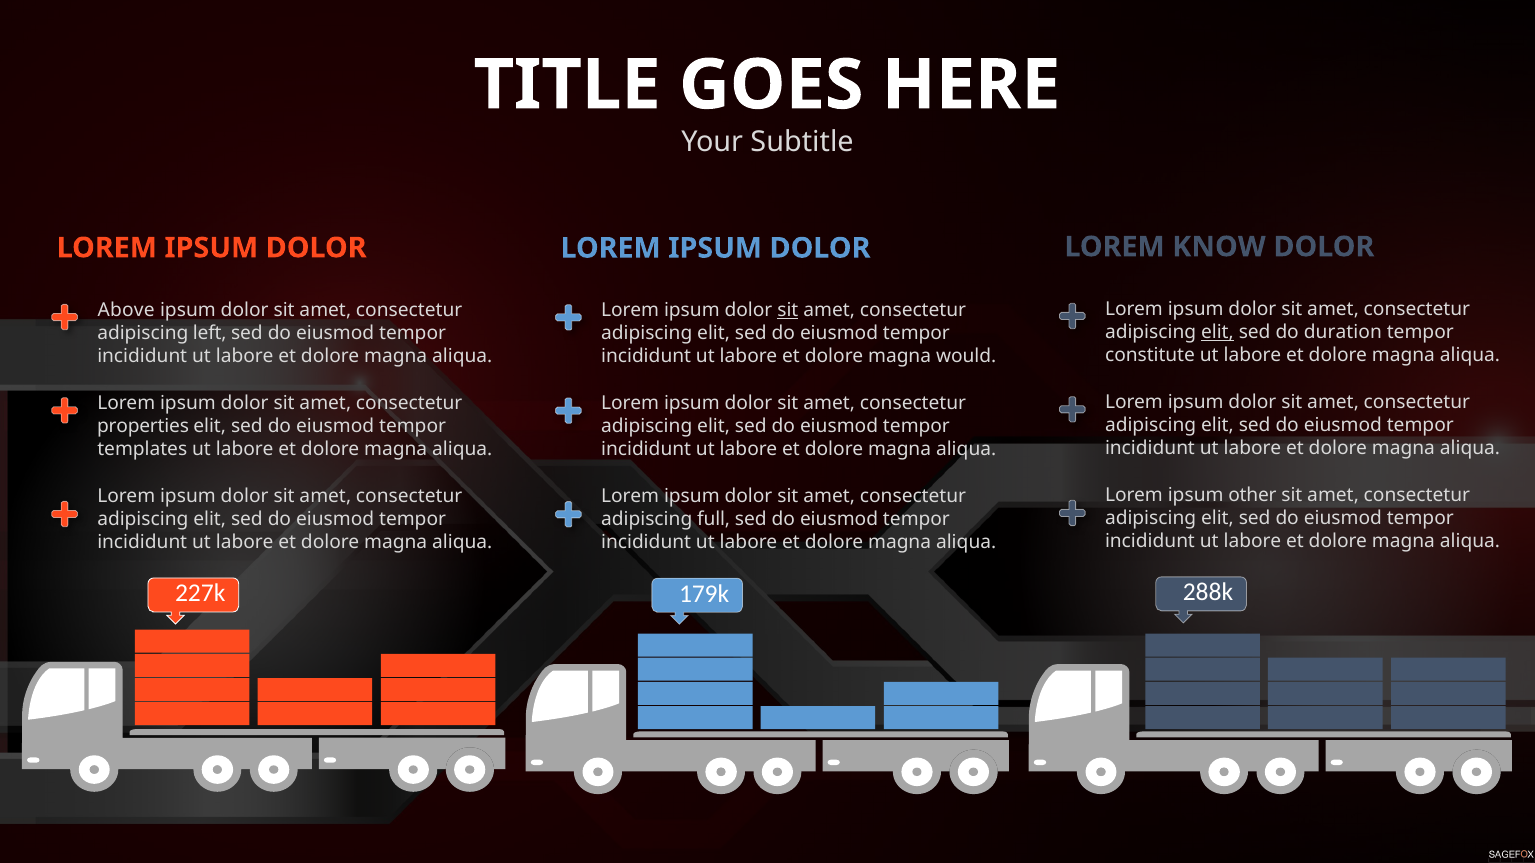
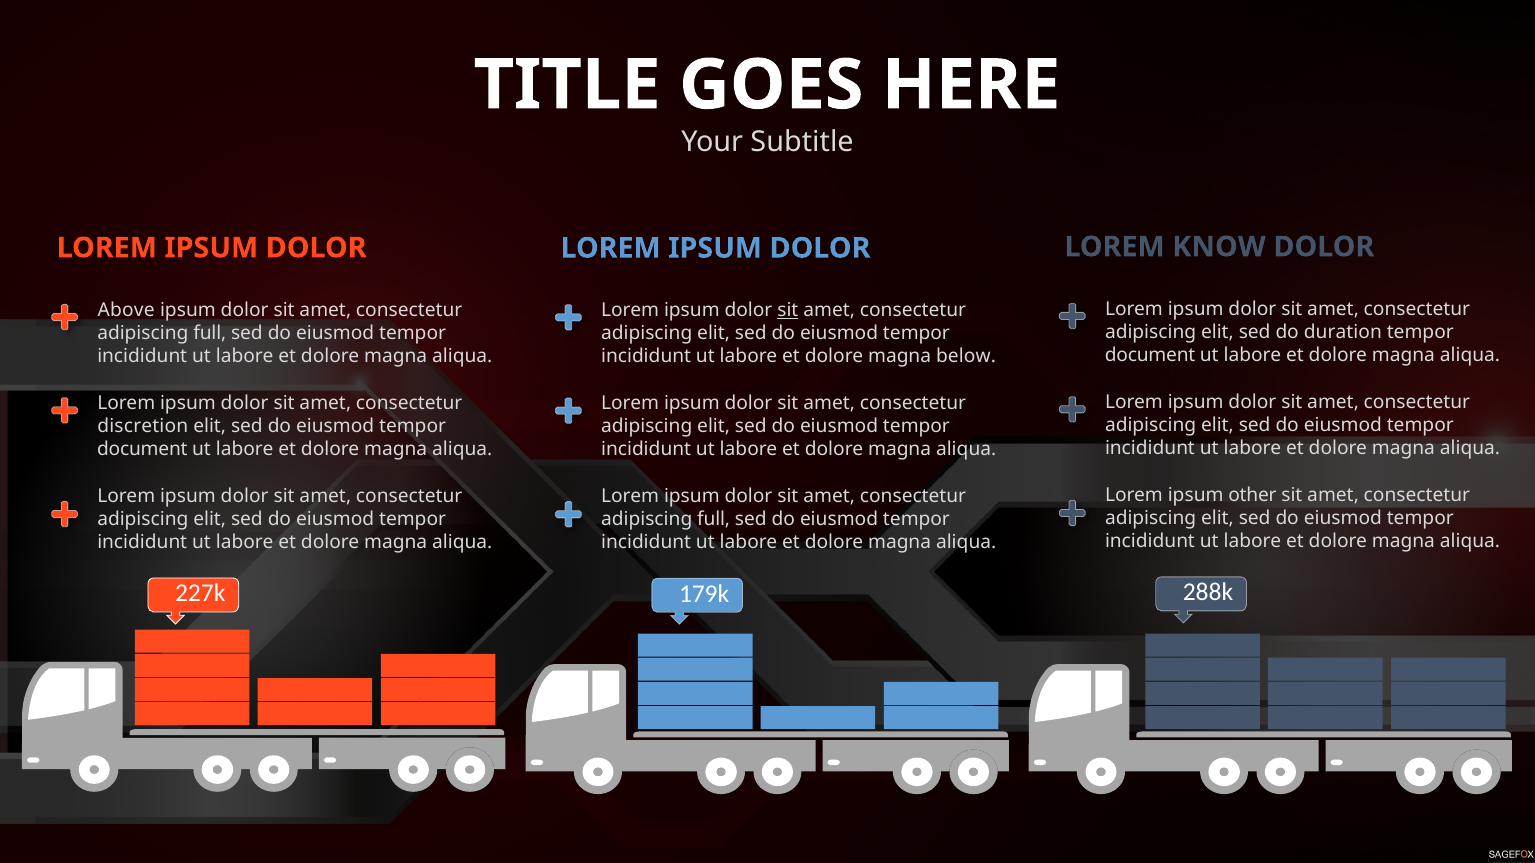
elit underline: present -> none (1217, 332)
left: left -> full (210, 333)
constitute: constitute -> document (1150, 355)
would: would -> below (966, 356)
properties: properties -> discretion (143, 427)
templates: templates -> document (142, 450)
